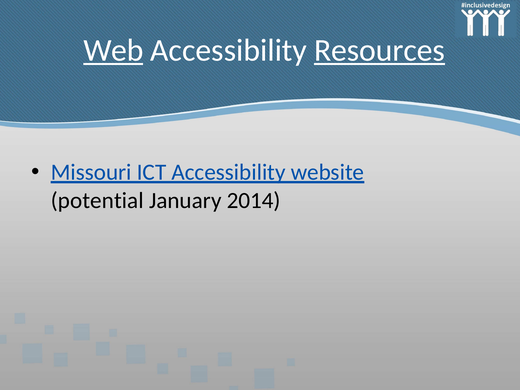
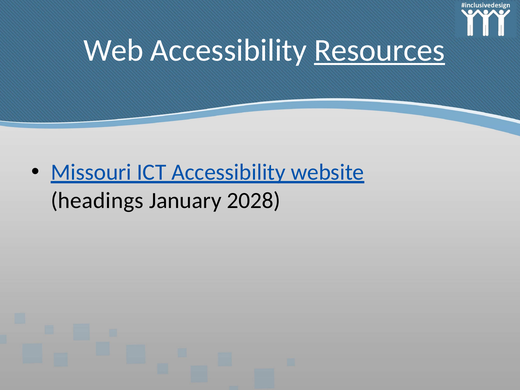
Web underline: present -> none (113, 50)
potential: potential -> headings (97, 200)
2014: 2014 -> 2028 (254, 200)
